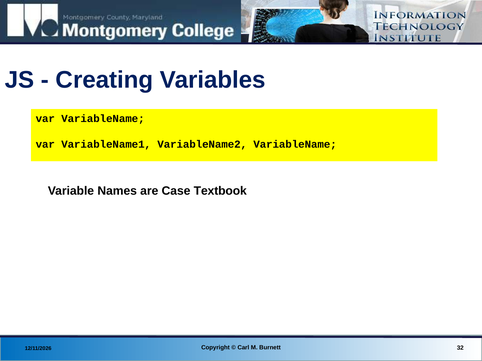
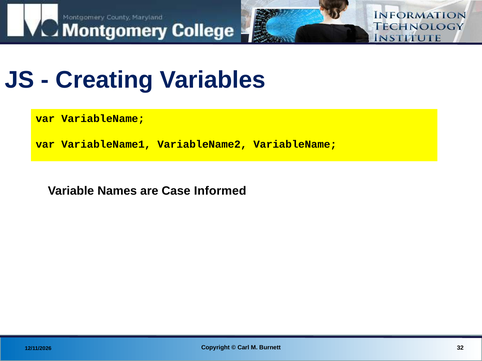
Textbook: Textbook -> Informed (220, 191)
